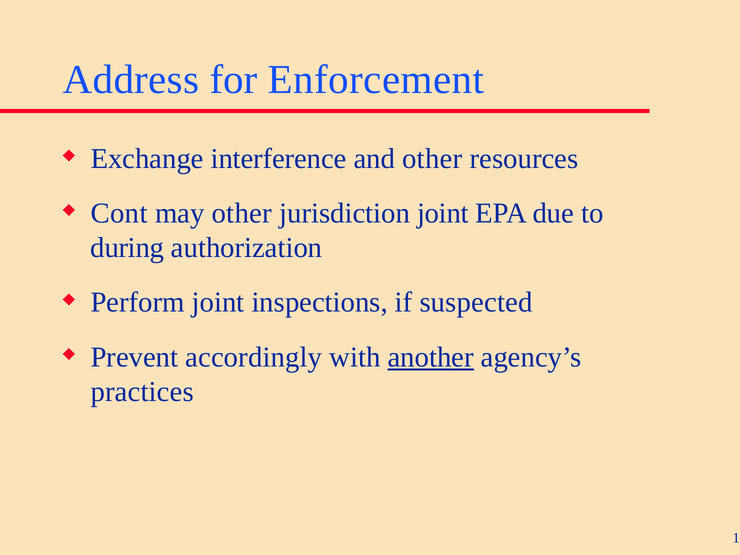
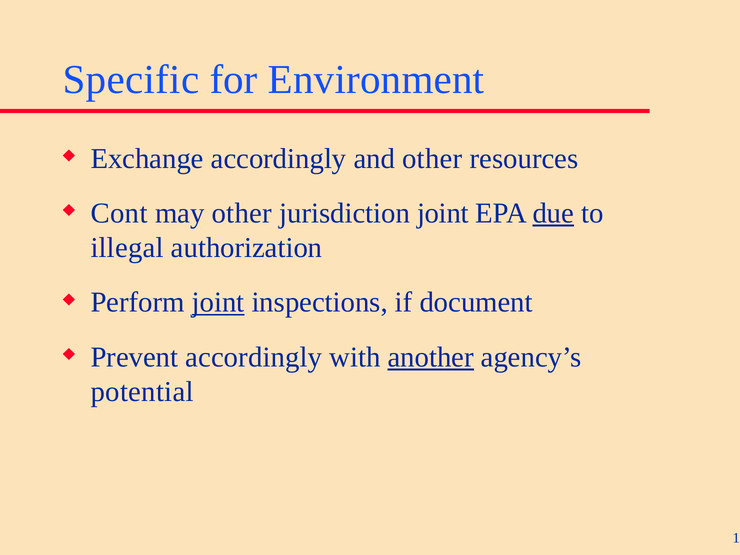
Address: Address -> Specific (131, 79)
Enforcement: Enforcement -> Environment (376, 79)
Exchange interference: interference -> accordingly (279, 159)
due underline: none -> present (553, 213)
during: during -> illegal (127, 248)
joint underline: none -> present (218, 302)
suspected: suspected -> document (476, 302)
practices: practices -> potential (142, 392)
